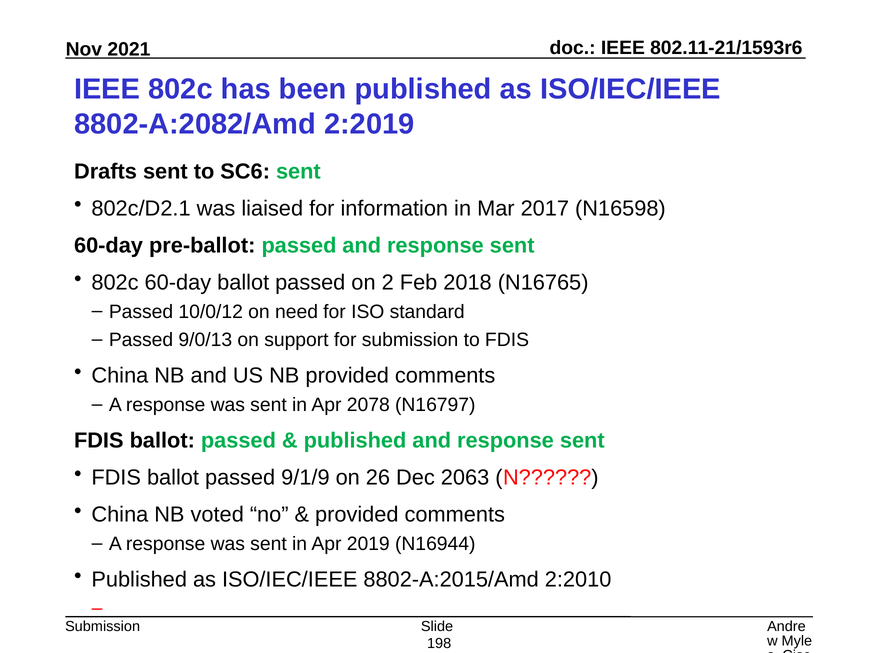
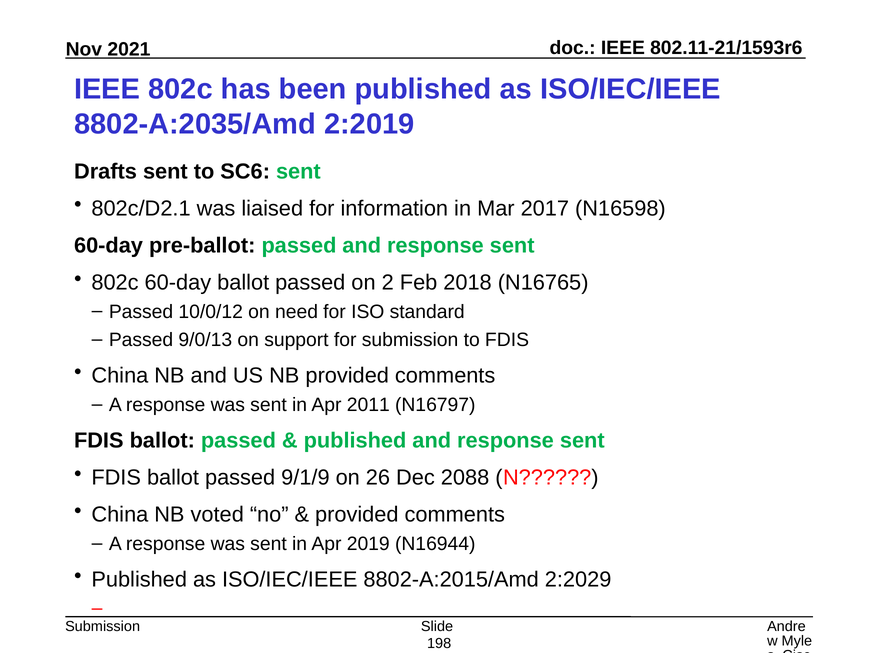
8802-A:2082/Amd: 8802-A:2082/Amd -> 8802-A:2035/Amd (195, 124)
2078: 2078 -> 2011 (368, 405)
2063: 2063 -> 2088 (465, 478)
2:2010: 2:2010 -> 2:2029 (578, 580)
